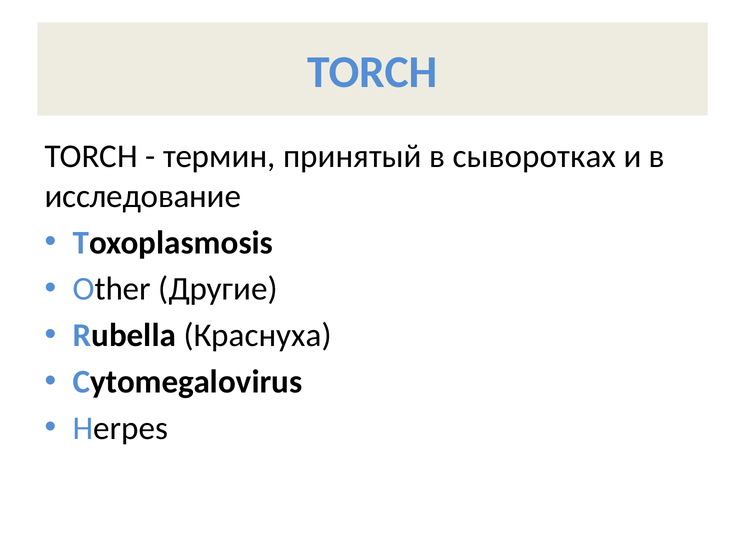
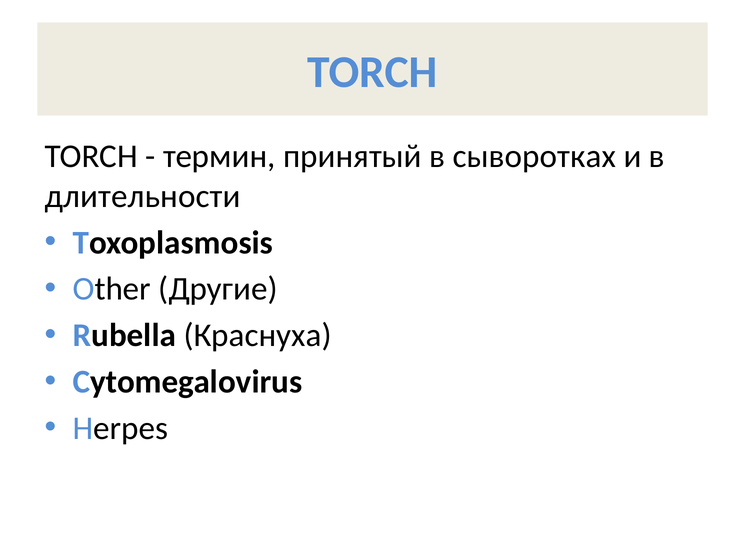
исследование: исследование -> длительности (143, 196)
